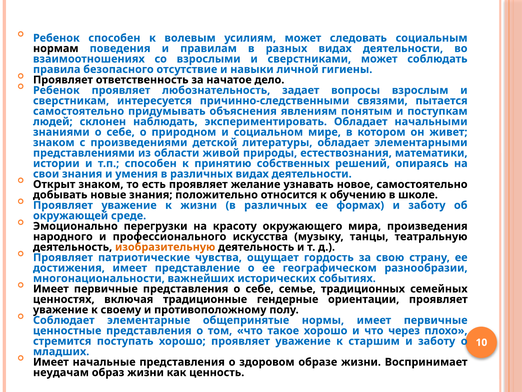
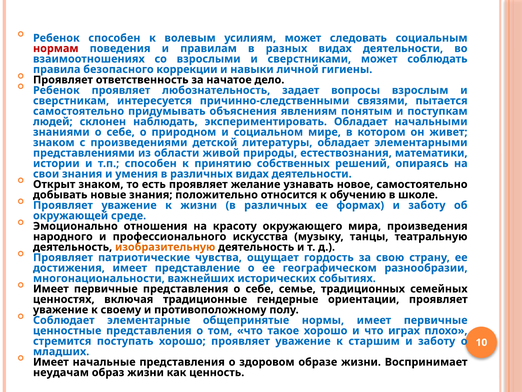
нормам colour: black -> red (56, 48)
отсутствие: отсутствие -> коррекции (187, 69)
перегрузки: перегрузки -> отношения (156, 226)
через: через -> играх (404, 330)
